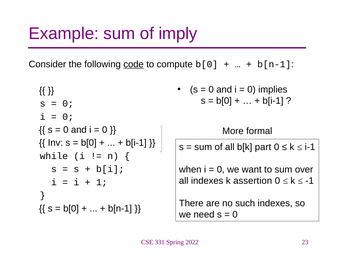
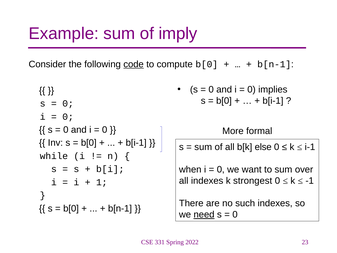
part: part -> else (263, 147)
assertion: assertion -> strongest (253, 181)
need underline: none -> present (204, 214)
